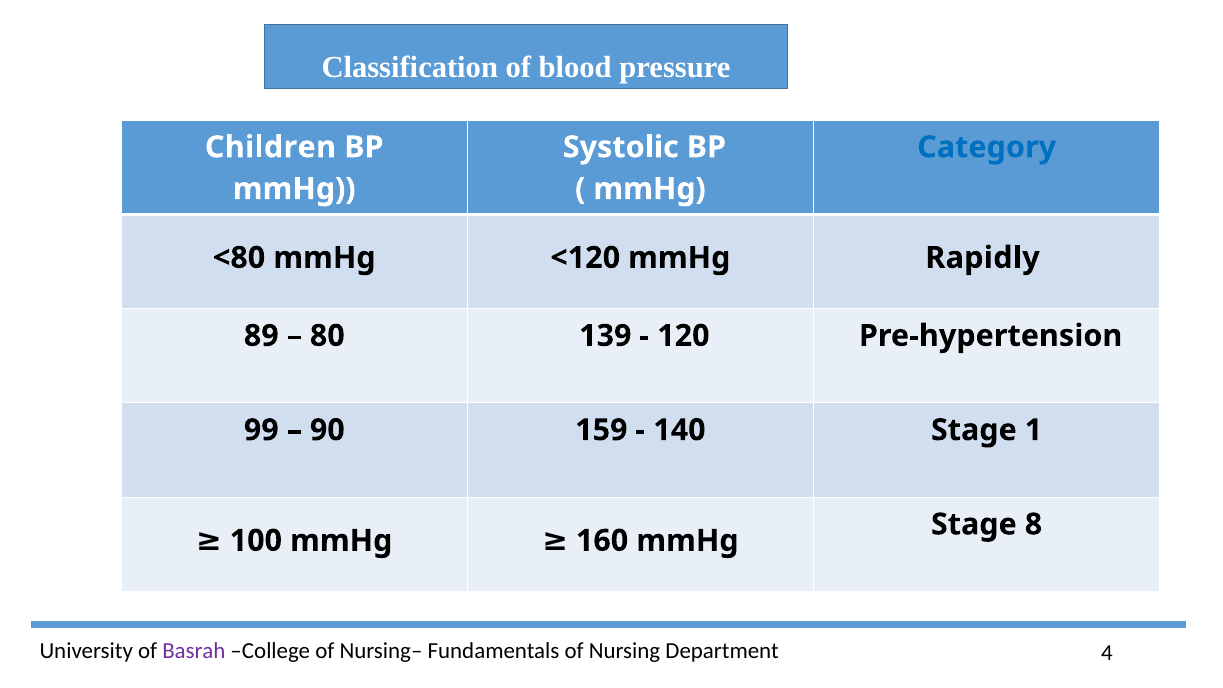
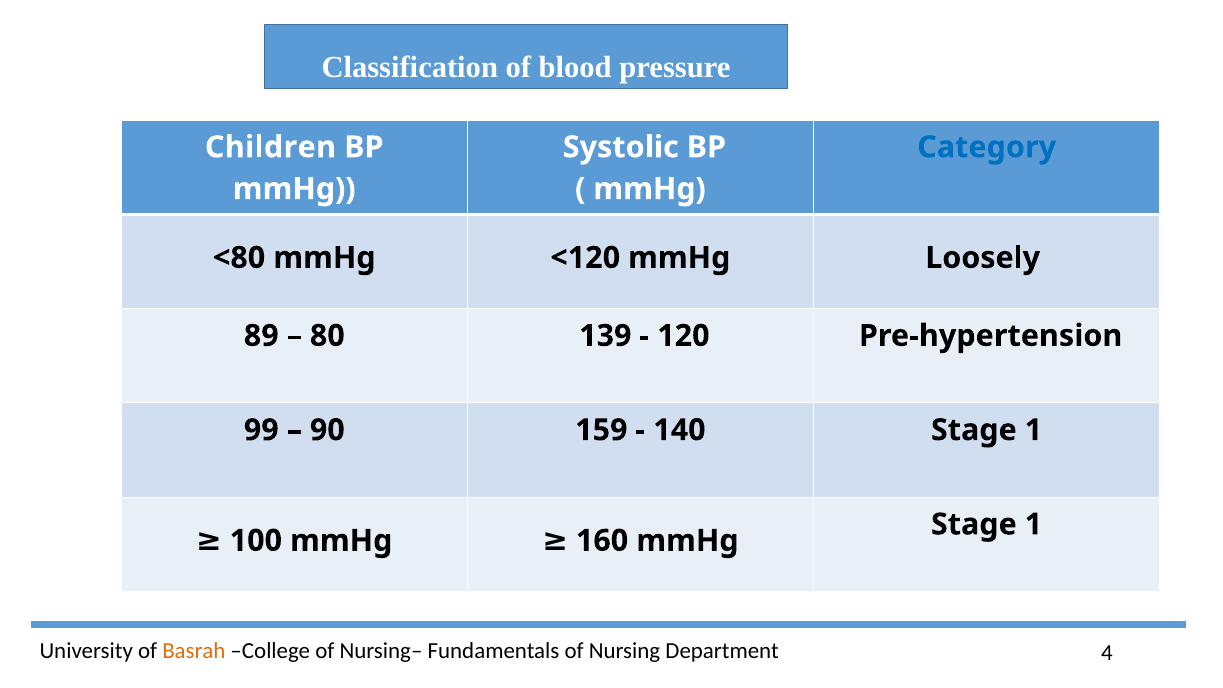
Rapidly: Rapidly -> Loosely (983, 258)
8: 8 -> 1 (1033, 524)
Basrah colour: purple -> orange (194, 651)
